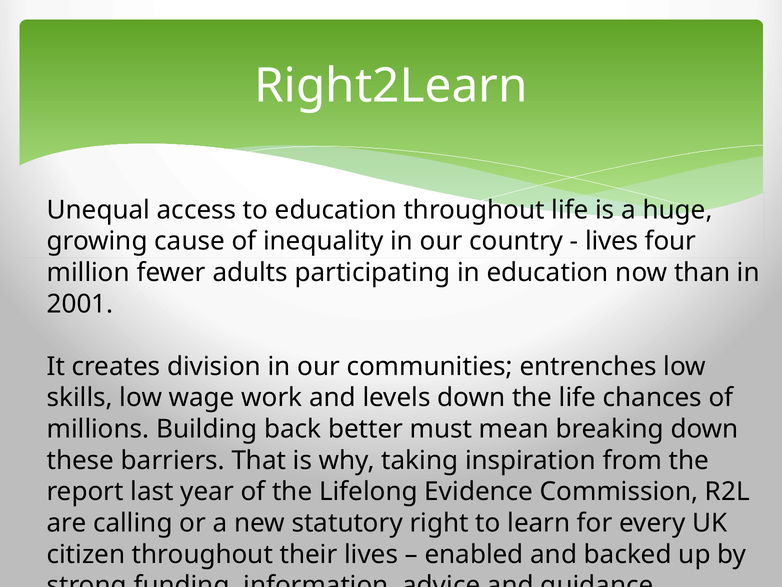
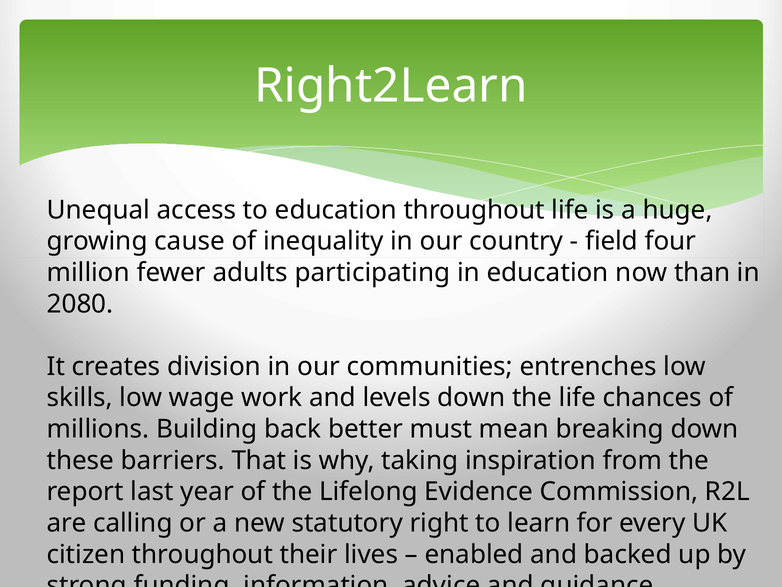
lives: lives -> field (612, 241)
2001: 2001 -> 2080 (80, 304)
